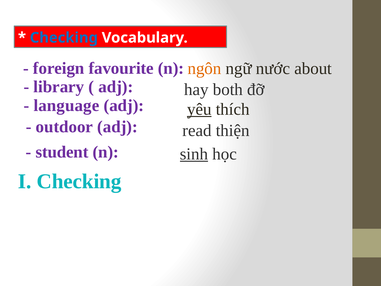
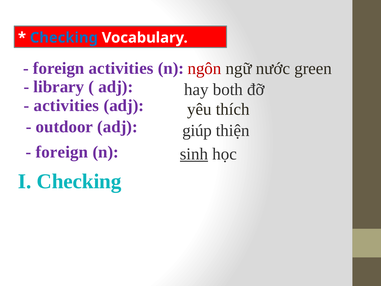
foreign favourite: favourite -> activities (121, 68)
ngôn colour: orange -> red (204, 69)
about: about -> green (313, 69)
language: language -> activities (66, 105)
yêu underline: present -> none (199, 109)
read: read -> giúp (197, 131)
student: student -> foreign (62, 152)
